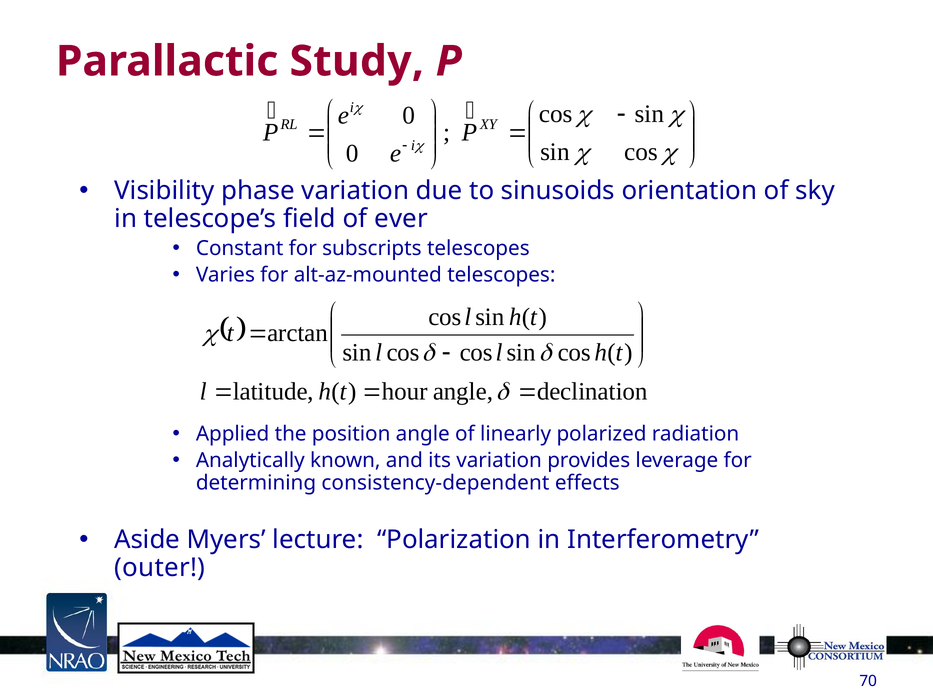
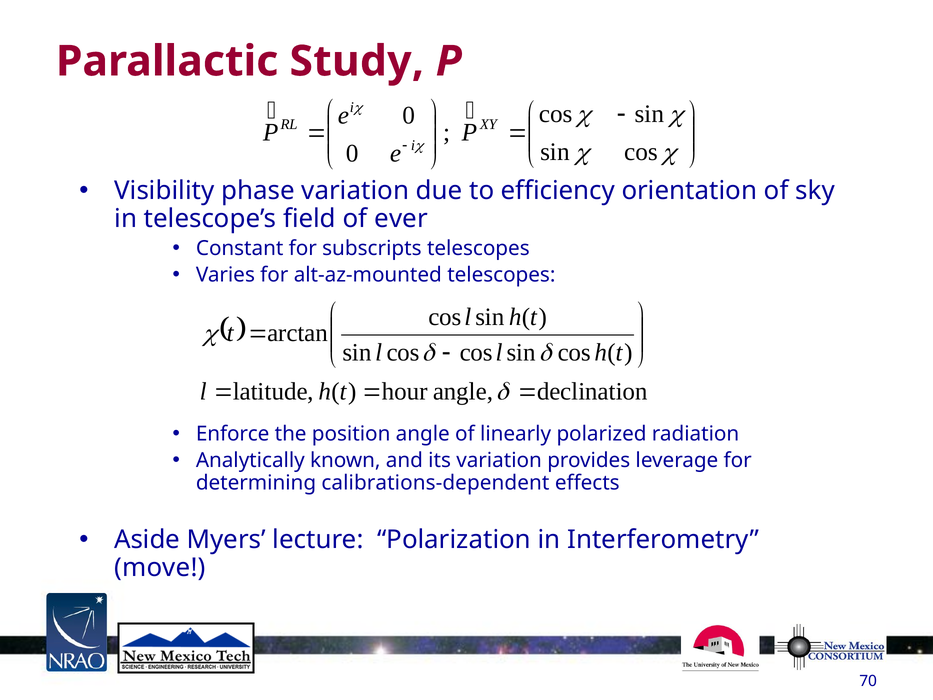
sinusoids: sinusoids -> efficiency (558, 191)
Applied: Applied -> Enforce (233, 434)
consistency-dependent: consistency-dependent -> calibrations-dependent (435, 483)
outer: outer -> move (160, 568)
